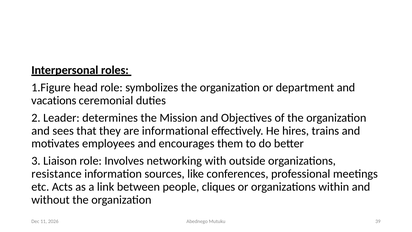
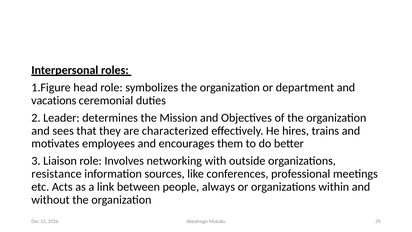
informational: informational -> characterized (175, 131)
cliques: cliques -> always (218, 187)
